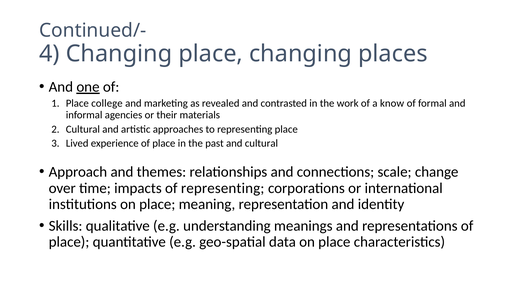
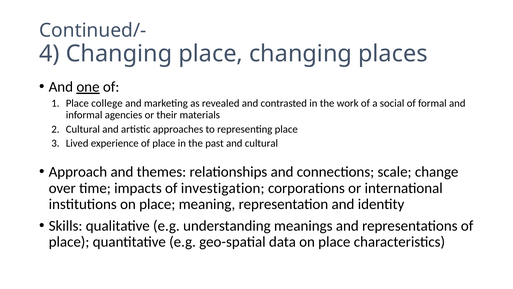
know: know -> social (392, 103)
of representing: representing -> investigation (223, 188)
